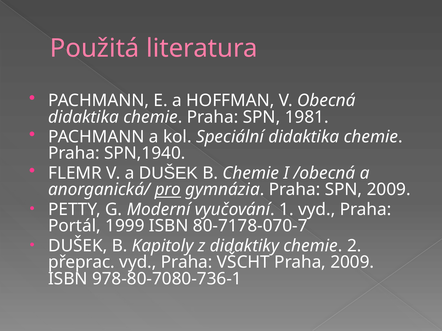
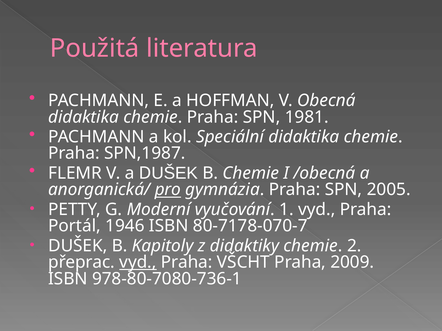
SPN,1940: SPN,1940 -> SPN,1987 (145, 154)
SPN 2009: 2009 -> 2005 (389, 190)
1999: 1999 -> 1946 (125, 226)
vyd underline: none -> present (138, 263)
